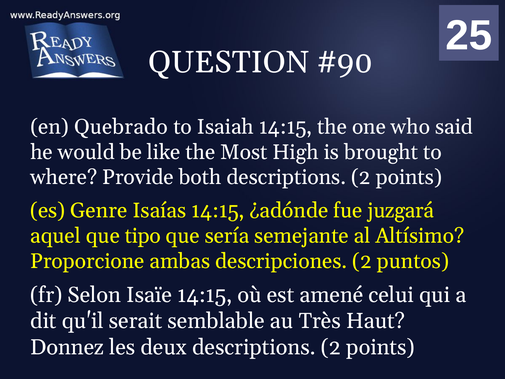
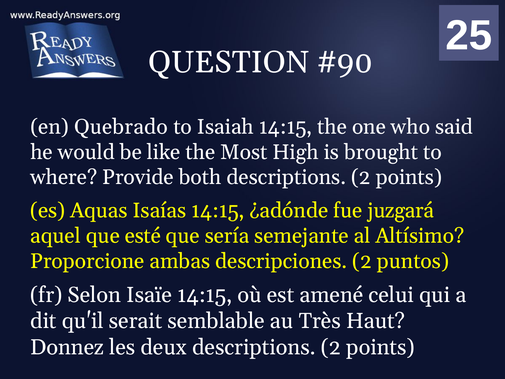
Genre: Genre -> Aquas (99, 211)
tipo: tipo -> esté (143, 236)
